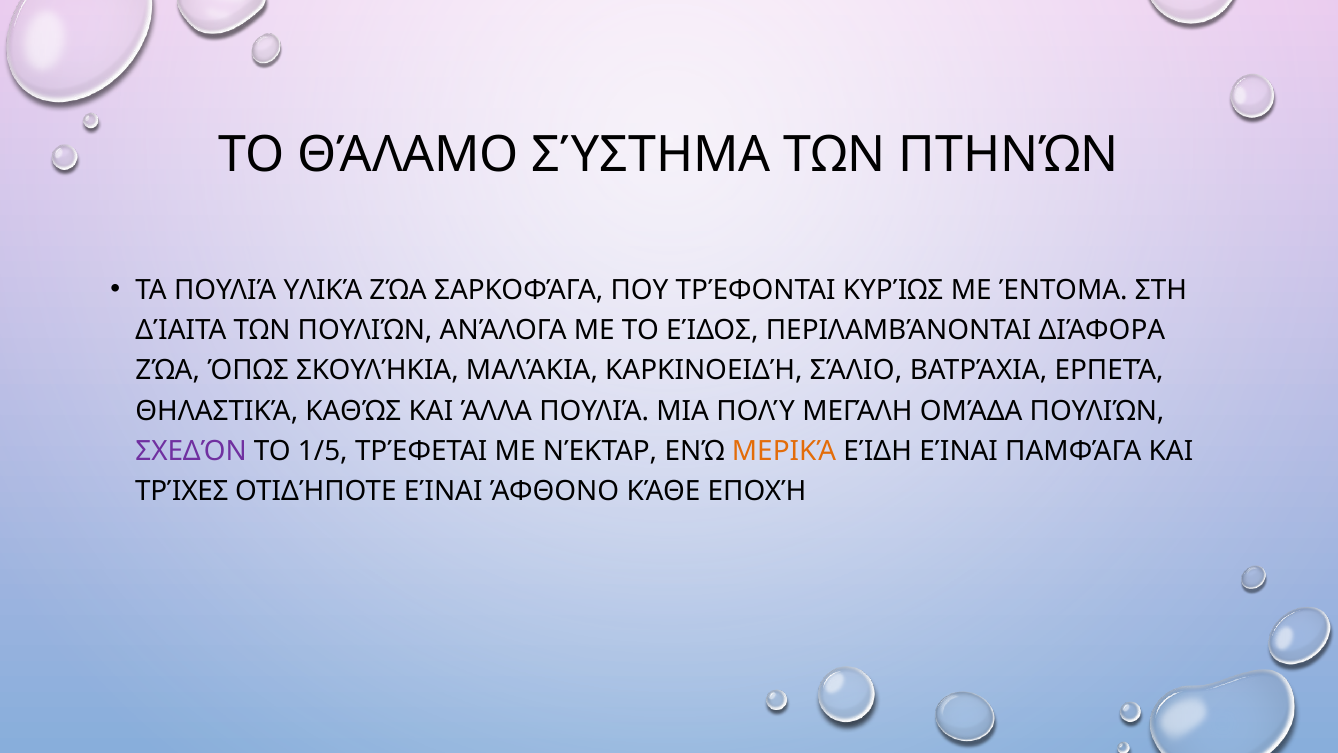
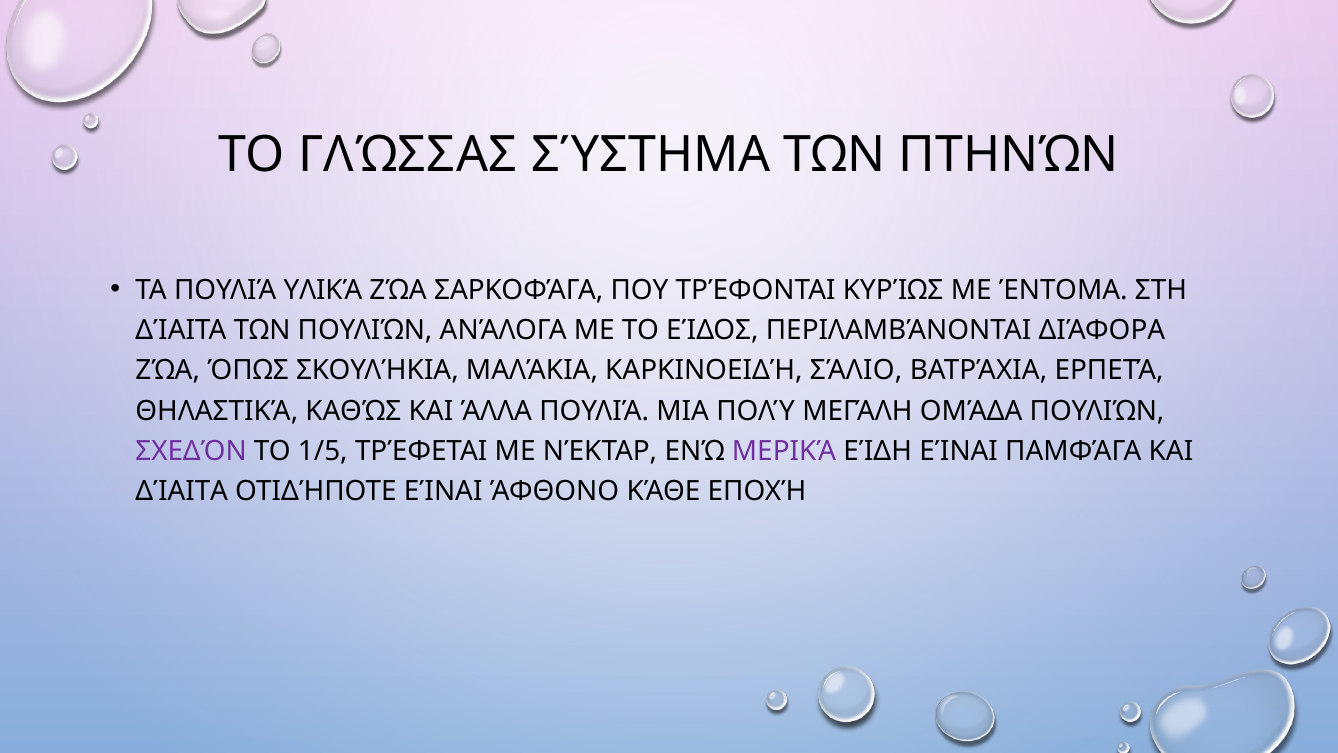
ΘΆΛΑΜΟ: ΘΆΛΑΜΟ -> ΓΛΏΣΣΑΣ (408, 155)
ΜΕΡΙΚΆ colour: orange -> purple (784, 451)
ΤΡΊΧΕΣ: ΤΡΊΧΕΣ -> ΔΊΑΙΤΑ (182, 491)
